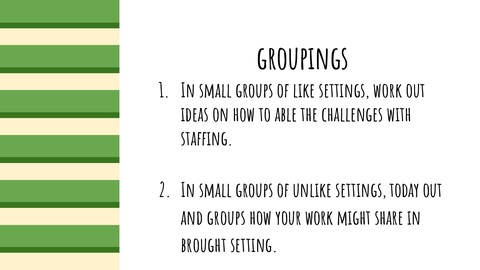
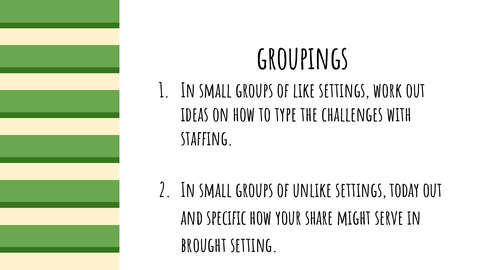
able: able -> type (286, 115)
and groups: groups -> specific (226, 218)
your work: work -> share (319, 218)
share: share -> serve (389, 218)
